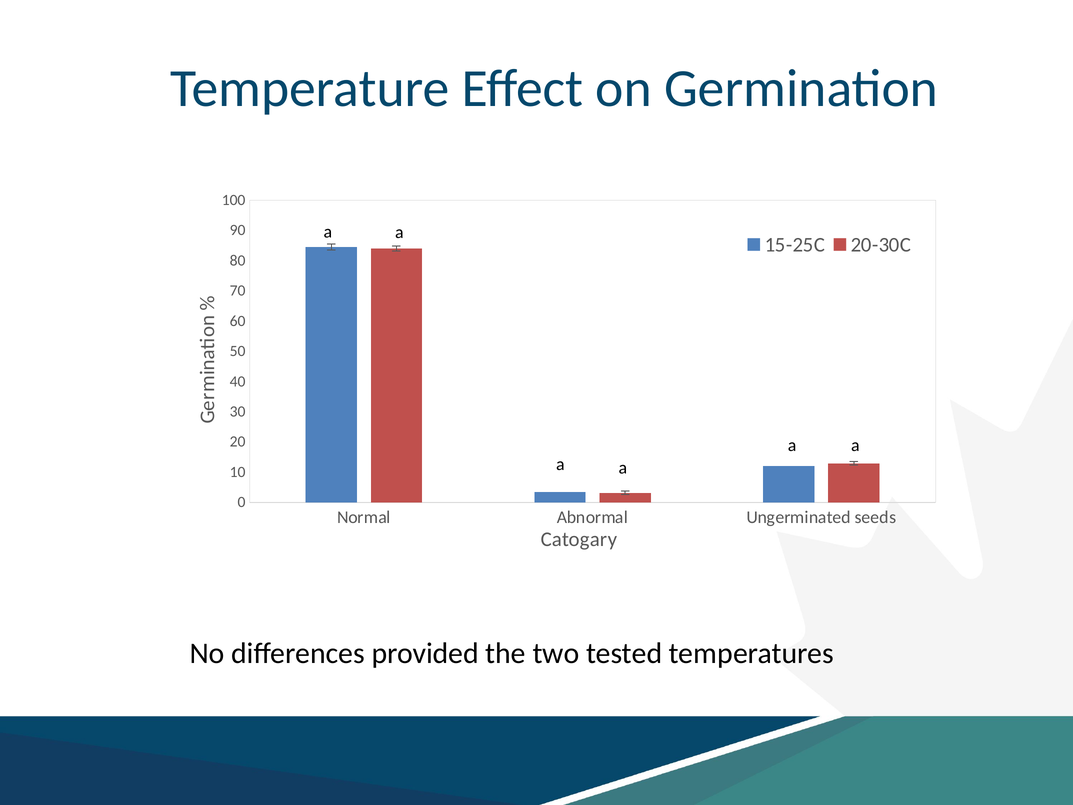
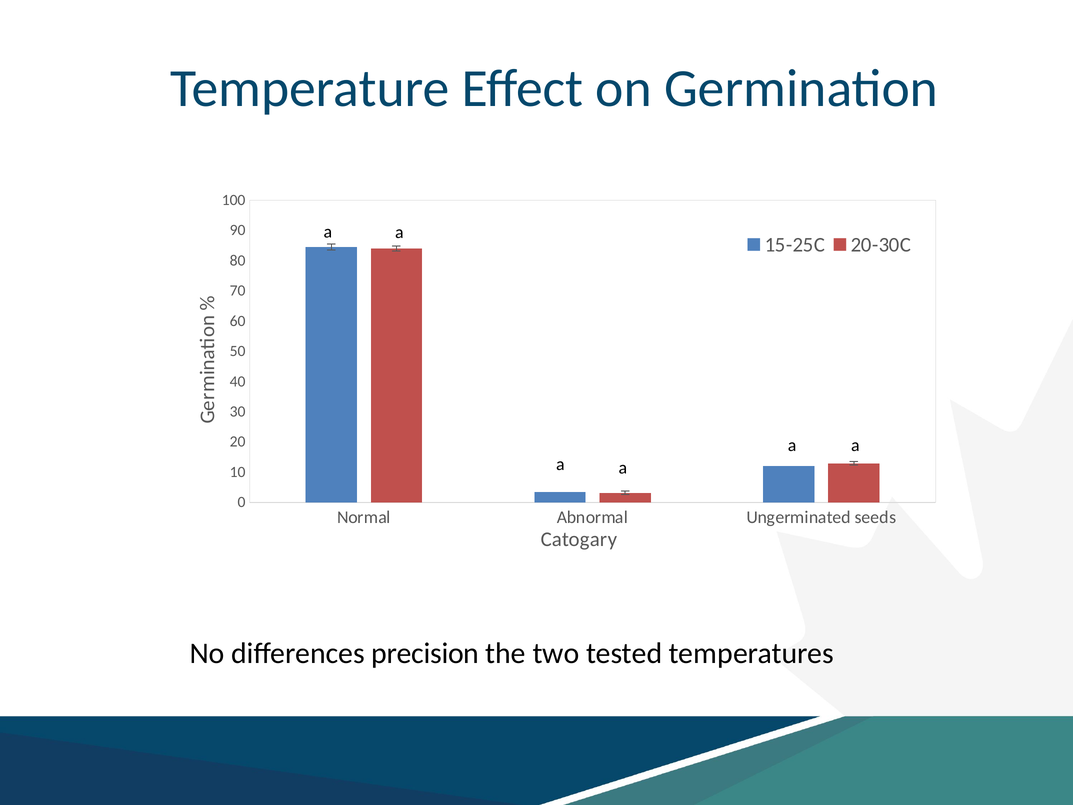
provided: provided -> precision (425, 653)
